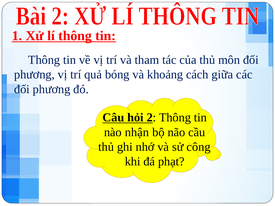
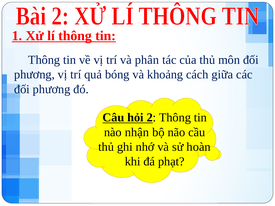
tham: tham -> phân (147, 60)
công: công -> hoàn (199, 147)
